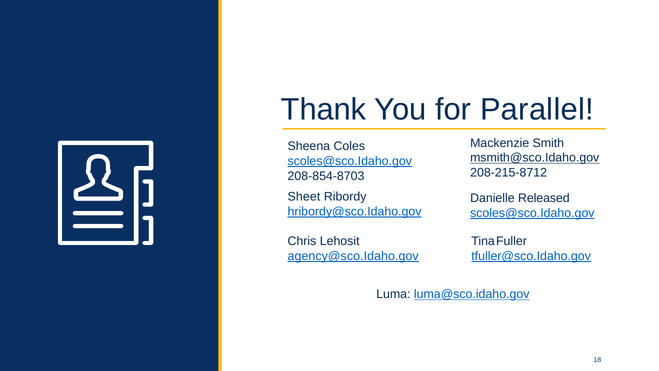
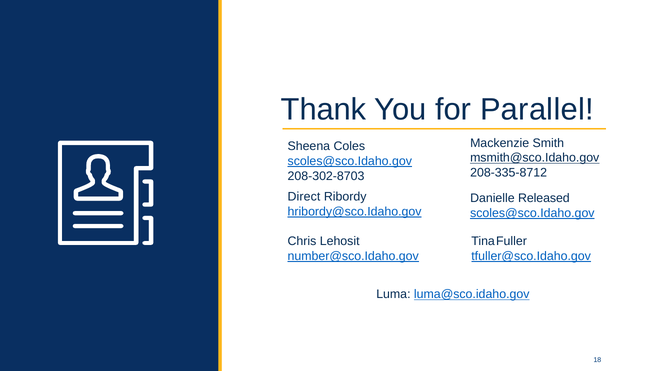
208-215-8712: 208-215-8712 -> 208-335-8712 (509, 173)
208-854-8703: 208-854-8703 -> 208-302-8703 (326, 176)
Sheet: Sheet -> Direct (304, 196)
agency@sco.Idaho.gov: agency@sco.Idaho.gov -> number@sco.Idaho.gov (353, 256)
